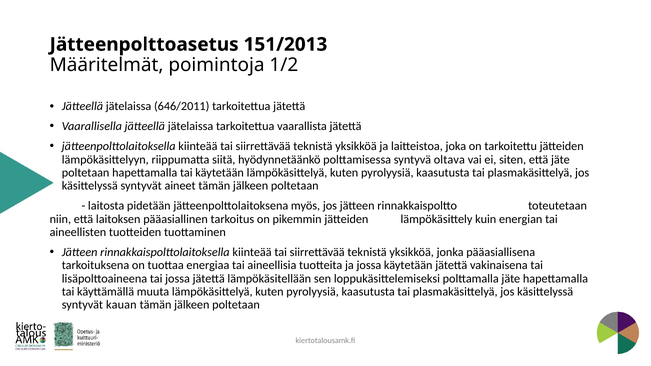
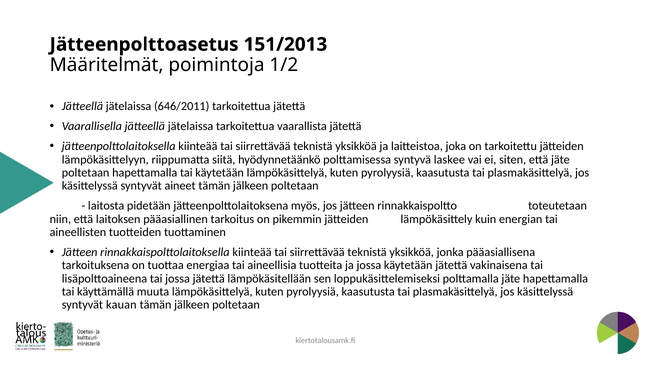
oltava: oltava -> laskee (449, 160)
